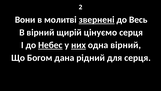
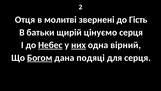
Вони: Вони -> Отця (25, 20)
звернені underline: present -> none (97, 20)
Весь: Весь -> Гість (138, 20)
В вірний: вірний -> батьки (41, 32)
Богом underline: none -> present (40, 58)
рідний: рідний -> подяці (91, 58)
